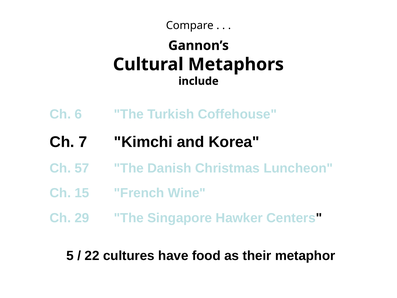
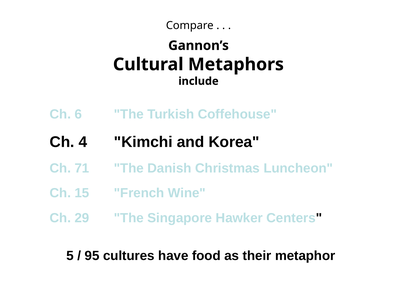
7: 7 -> 4 (83, 142)
57: 57 -> 71 (82, 168)
22: 22 -> 95 (92, 256)
